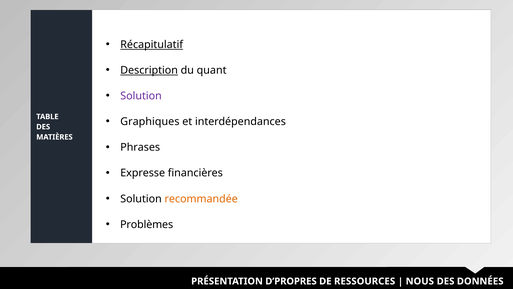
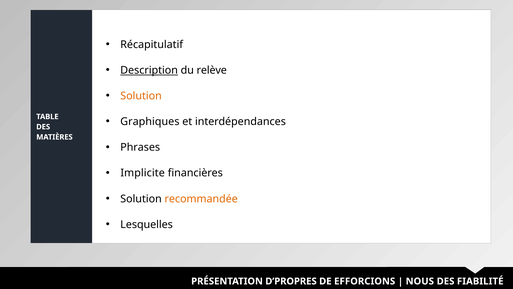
Récapitulatif underline: present -> none (152, 45)
quant: quant -> relève (212, 70)
Solution colour: purple -> orange (141, 96)
Expresse: Expresse -> Implicite (143, 173)
Problèmes: Problèmes -> Lesquelles (147, 224)
RESSOURCES: RESSOURCES -> EFFORCIONS (365, 281)
DONNÉES: DONNÉES -> FIABILITÉ (480, 281)
